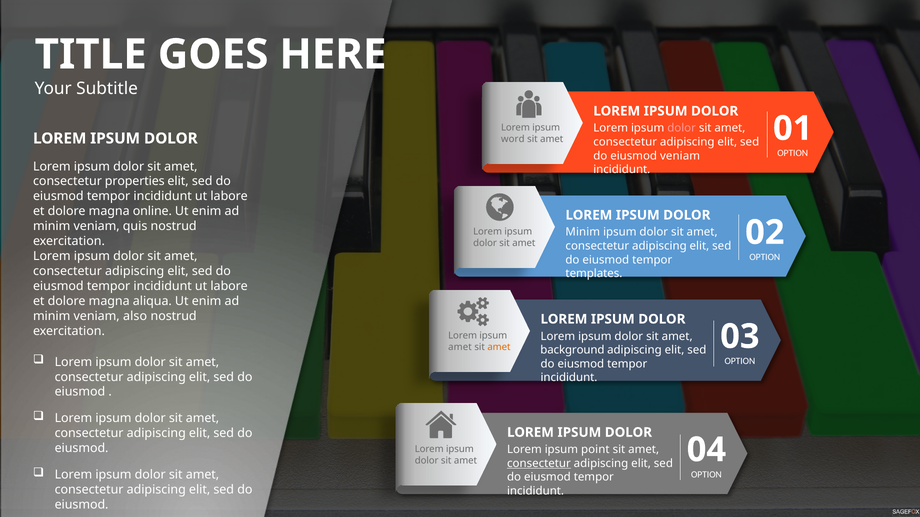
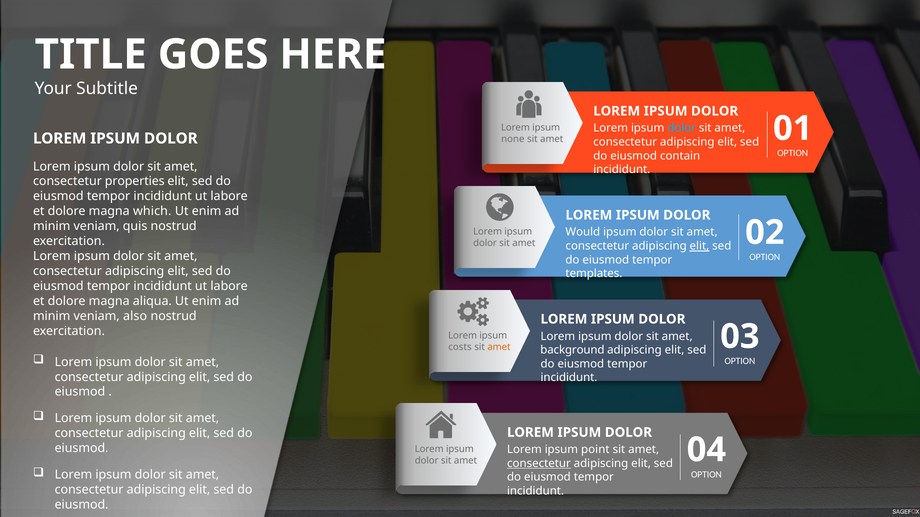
dolor colour: pink -> light blue (682, 128)
word: word -> none (513, 139)
eiusmod veniam: veniam -> contain (680, 156)
online: online -> which (152, 211)
Minim: Minim -> Would (583, 232)
elit underline: none -> present (699, 246)
amet: amet -> costs (460, 348)
